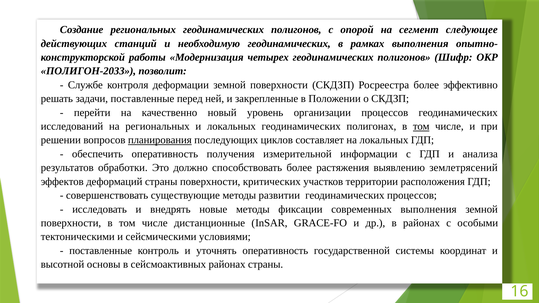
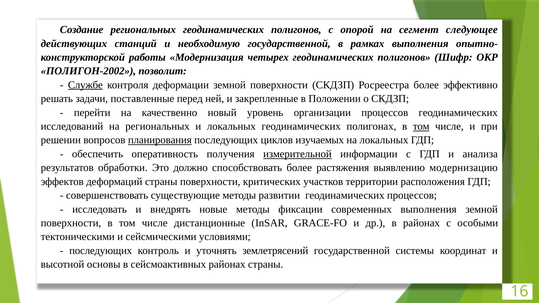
необходимую геодинамических: геодинамических -> государственной (289, 44)
ПОЛИГОН-2033: ПОЛИГОН-2033 -> ПОЛИГОН-2002 (88, 71)
Службе underline: none -> present (85, 85)
составляет: составляет -> изучаемых (320, 140)
измерительной underline: none -> present (297, 154)
землетрясений: землетрясений -> модернизацию (464, 168)
поставленные: поставленные -> последующих (101, 251)
уточнять оперативность: оперативность -> землетрясений (275, 251)
